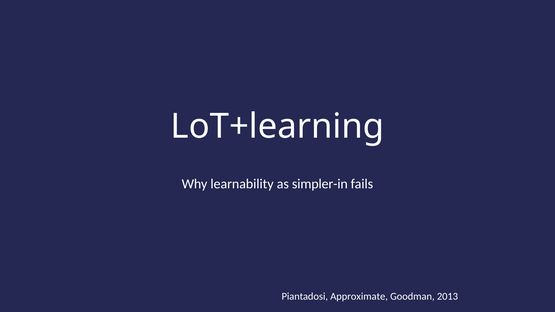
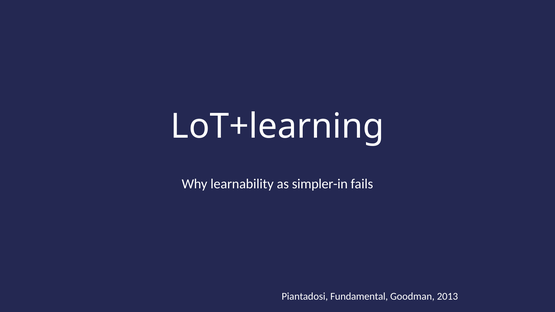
Approximate: Approximate -> Fundamental (359, 297)
